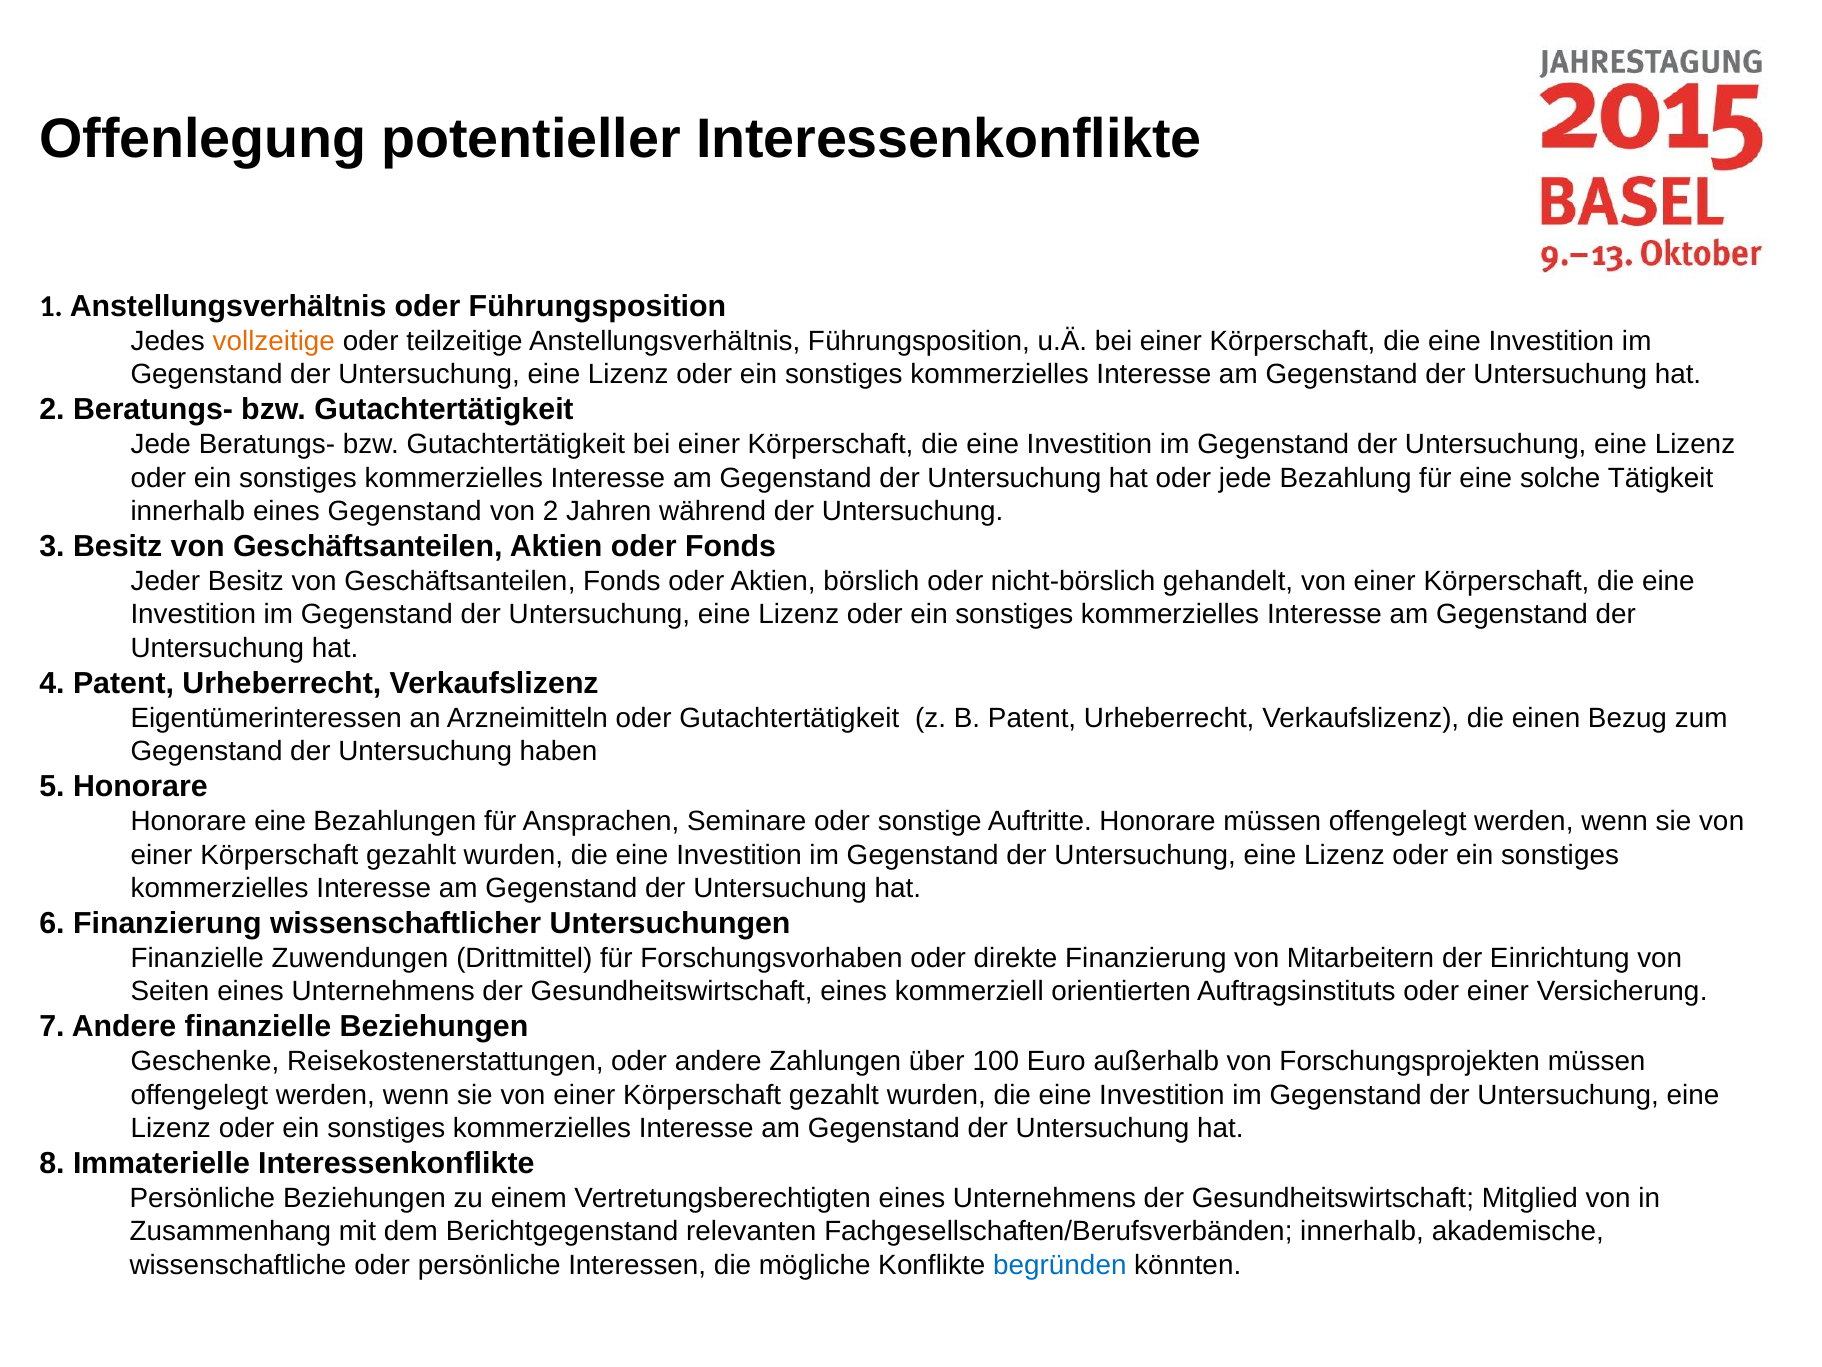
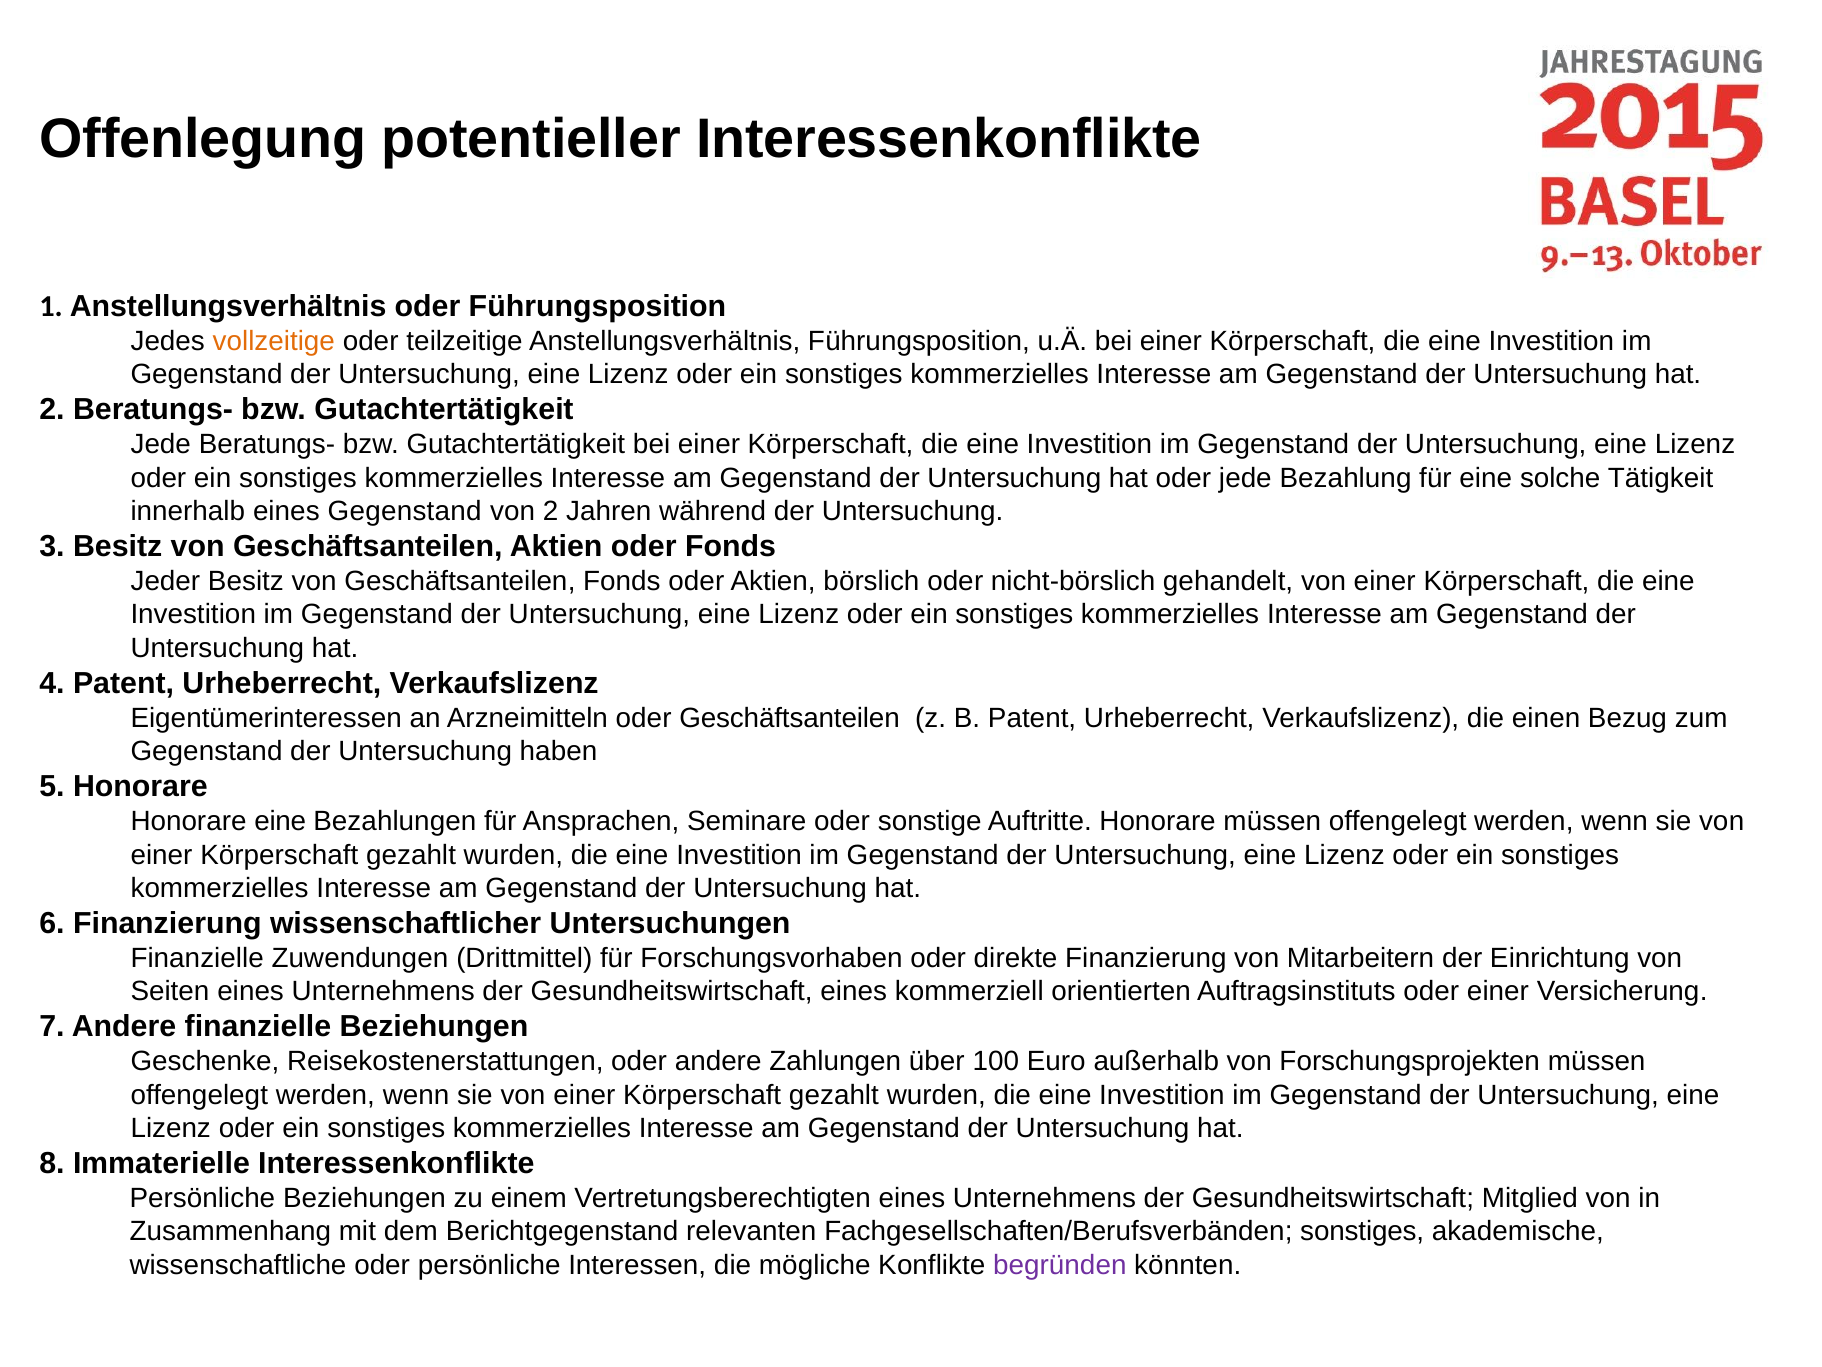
oder Gutachtertätigkeit: Gutachtertätigkeit -> Geschäftsanteilen (790, 718)
Fachgesellschaften/Berufsverbänden innerhalb: innerhalb -> sonstiges (1362, 1231)
begründen colour: blue -> purple (1060, 1265)
